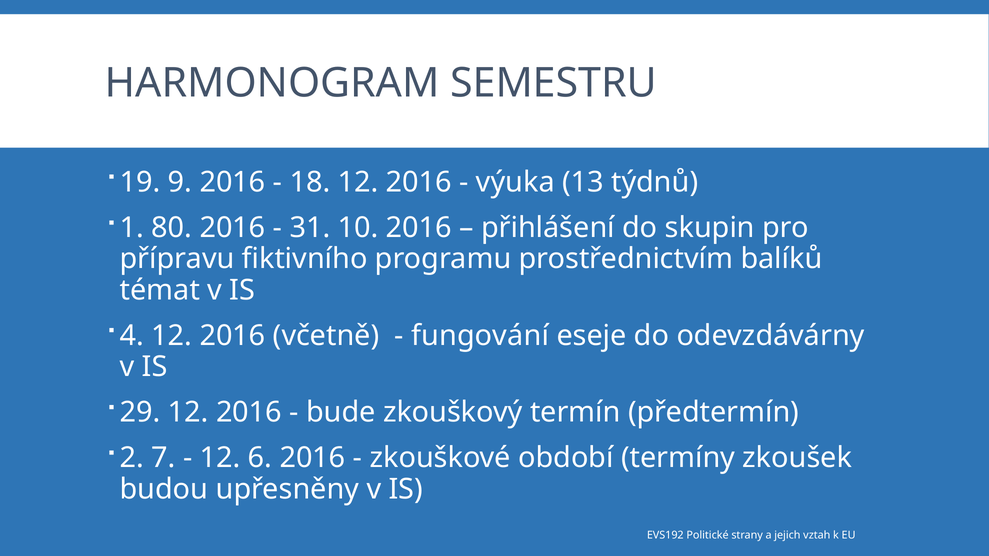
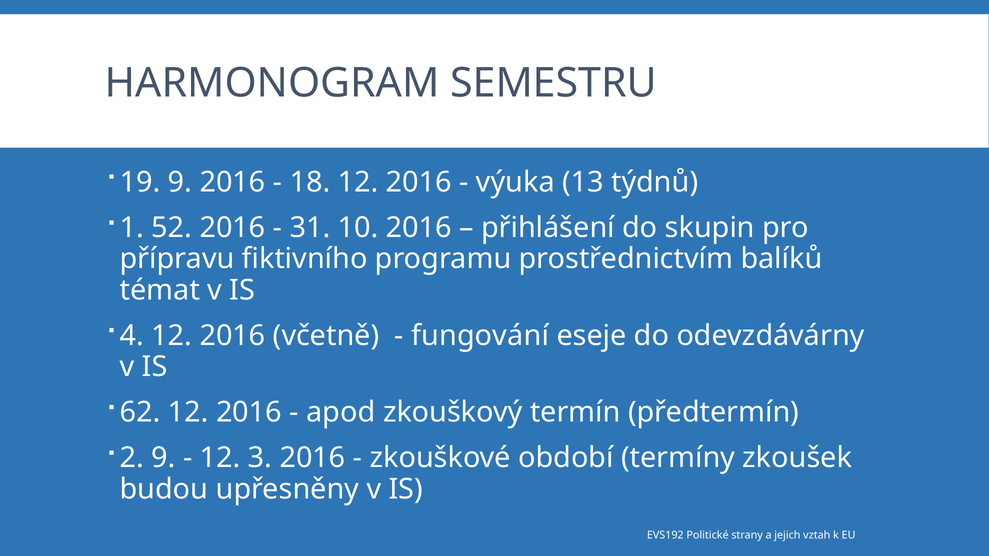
80: 80 -> 52 (172, 228)
29: 29 -> 62 (140, 413)
bude: bude -> apod (341, 413)
2 7: 7 -> 9 (164, 458)
6: 6 -> 3 (260, 458)
